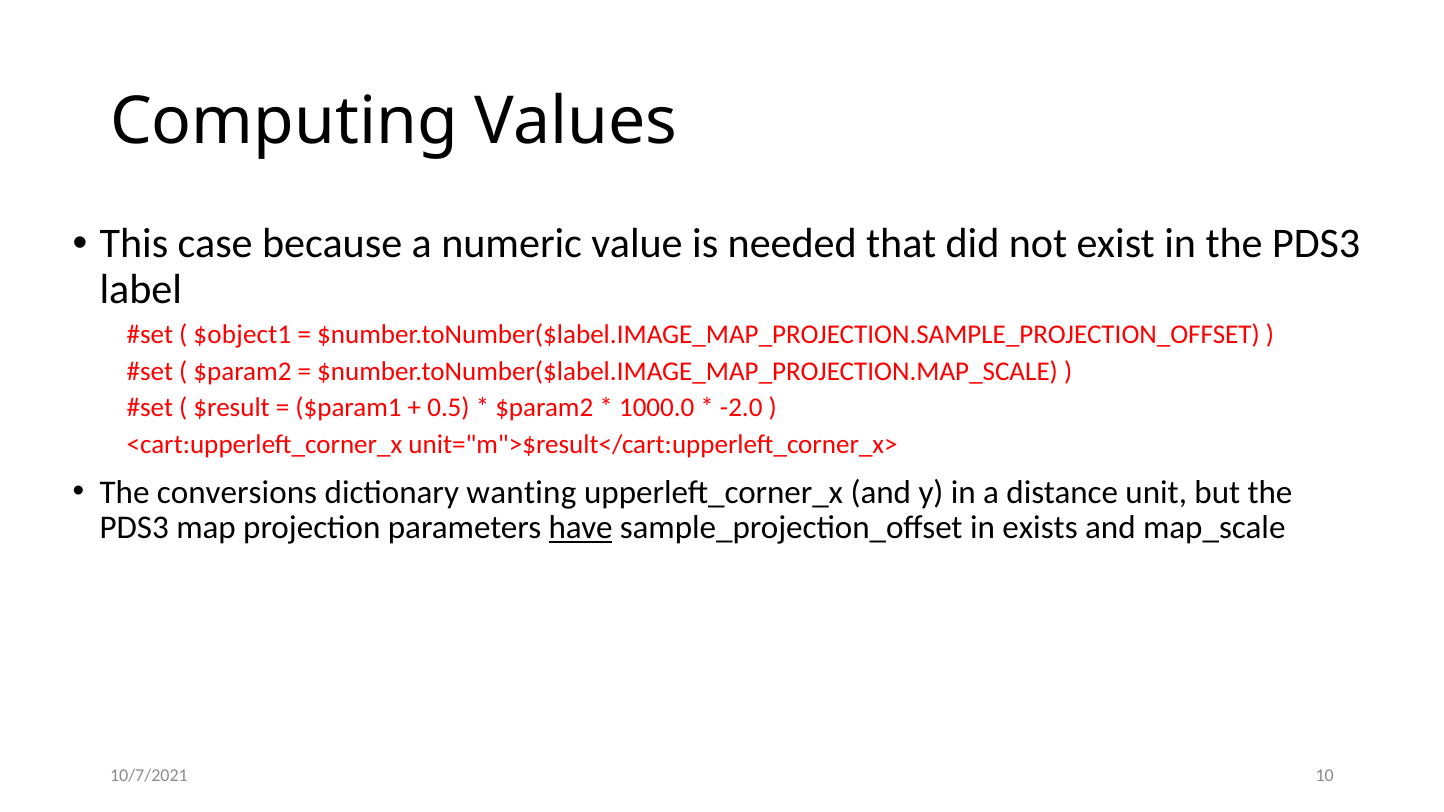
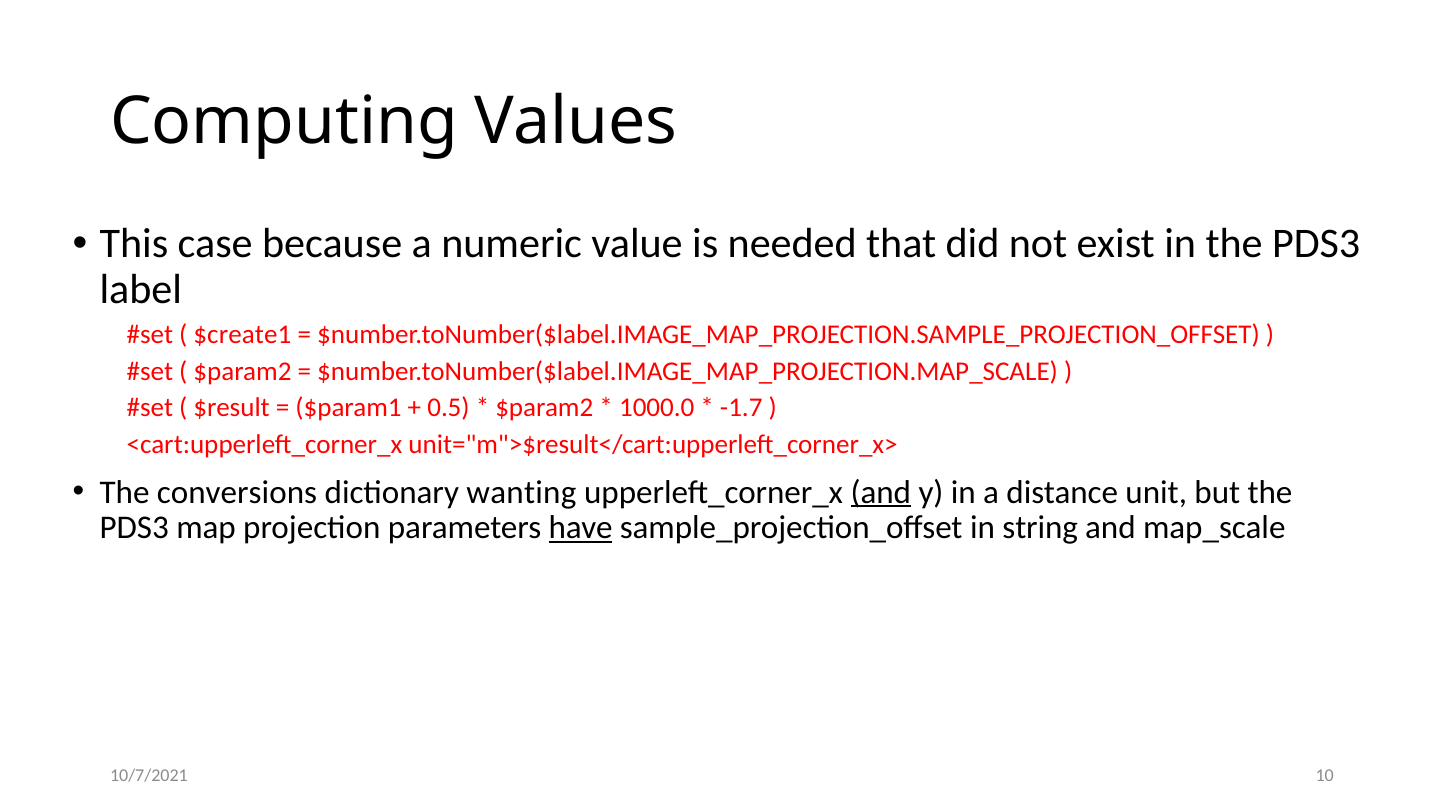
$object1: $object1 -> $create1 (242, 335)
-2.0: -2.0 -> -1.7 (741, 408)
and underline: none -> present (881, 492)
exists: exists -> string (1040, 528)
